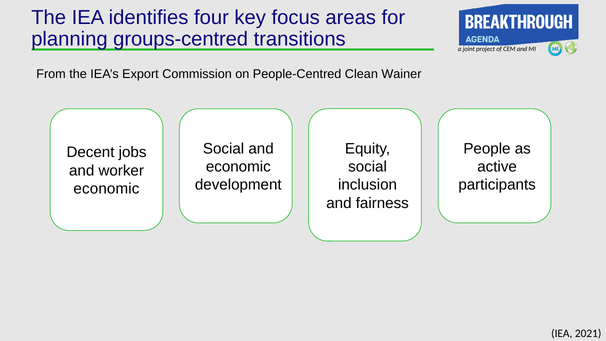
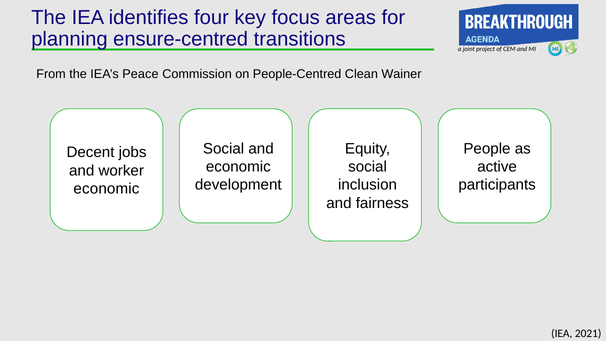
groups-centred: groups-centred -> ensure-centred (181, 39)
Export: Export -> Peace (140, 74)
